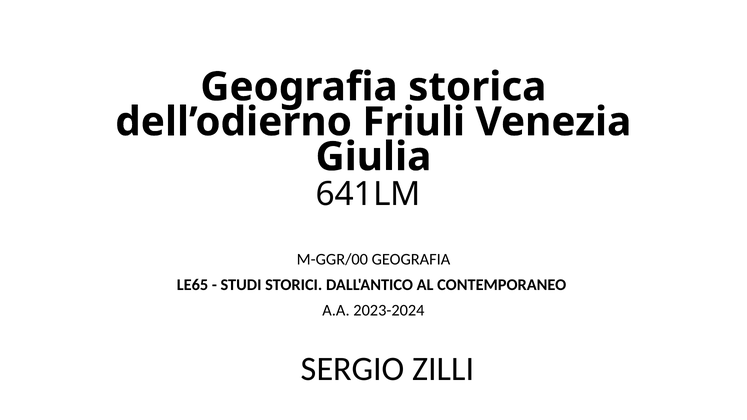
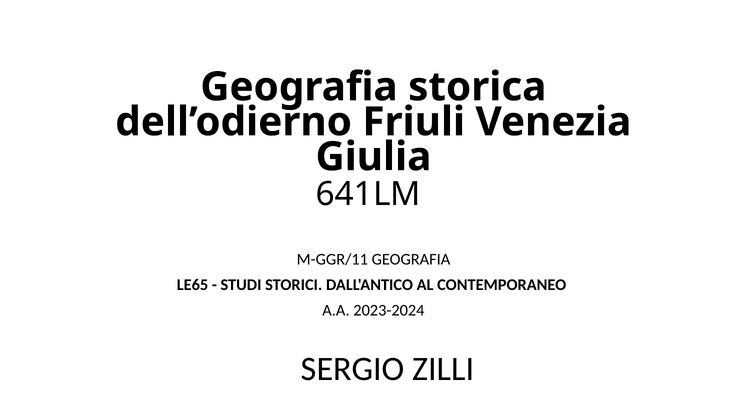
M-GGR/00: M-GGR/00 -> M-GGR/11 (332, 260)
